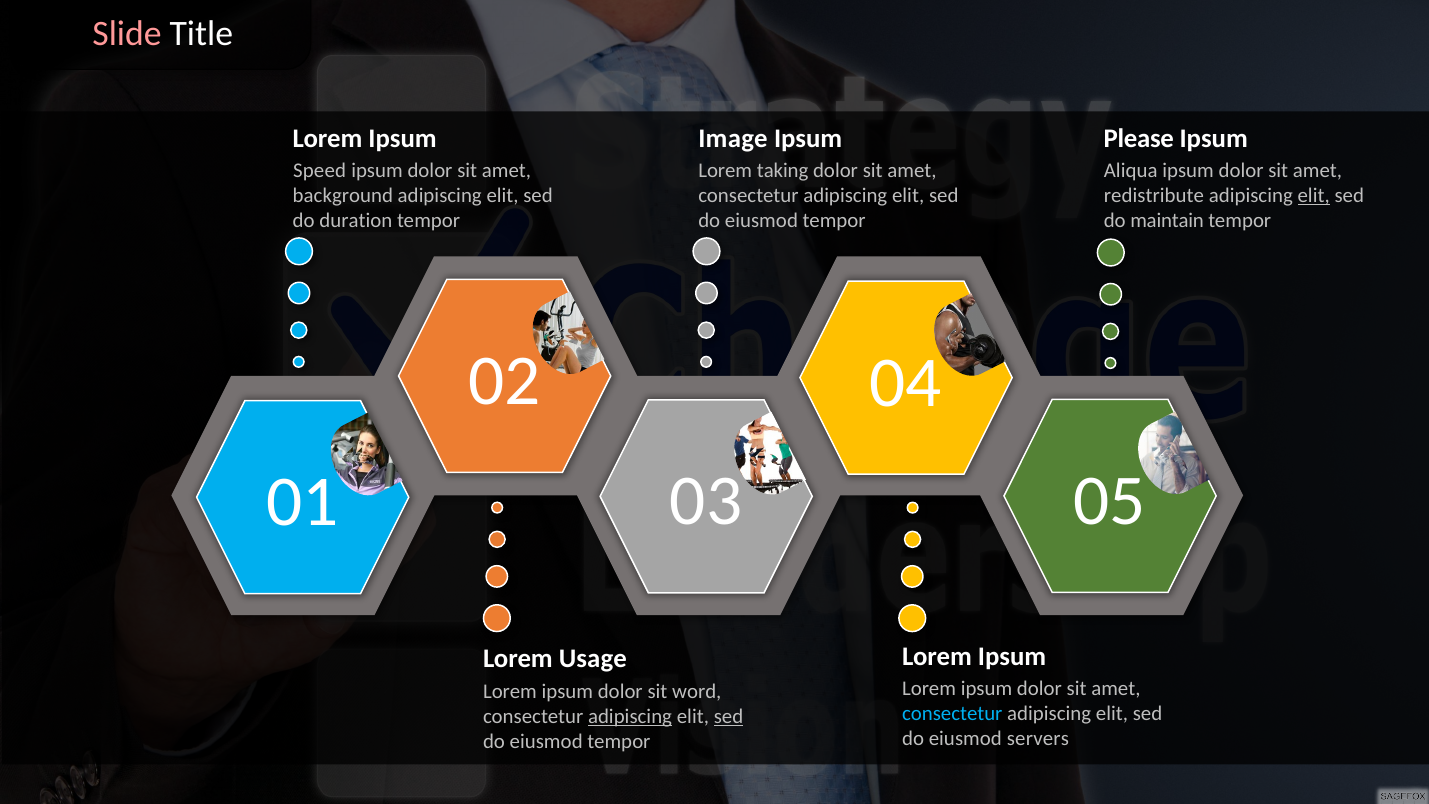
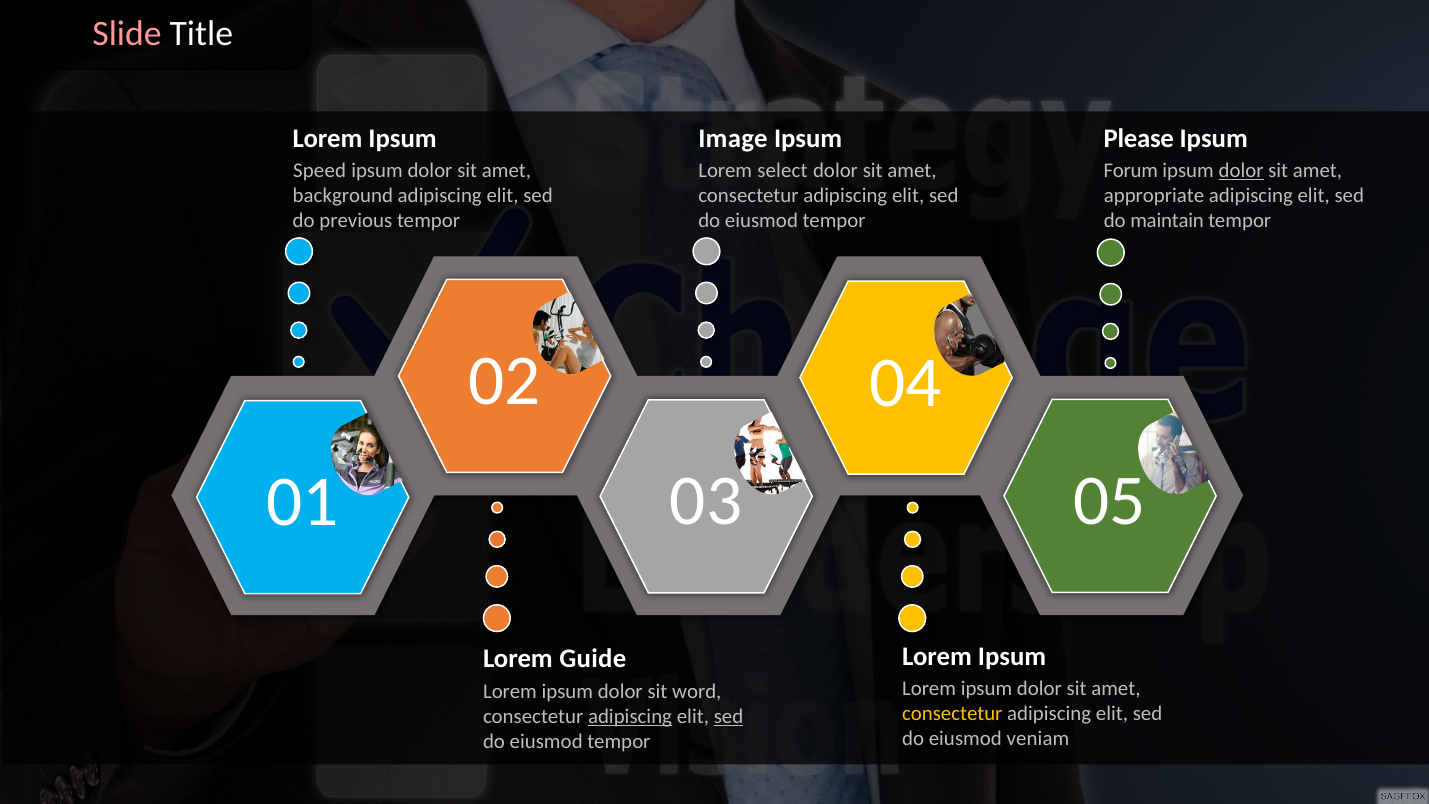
taking: taking -> select (782, 171)
Aliqua: Aliqua -> Forum (1131, 171)
dolor underline: none -> present (1241, 171)
redistribute: redistribute -> appropriate (1154, 196)
elit underline: present -> none (1314, 196)
duration: duration -> previous (356, 221)
Usage: Usage -> Guide (593, 659)
consectetur colour: light blue -> yellow (952, 714)
servers: servers -> veniam (1038, 739)
